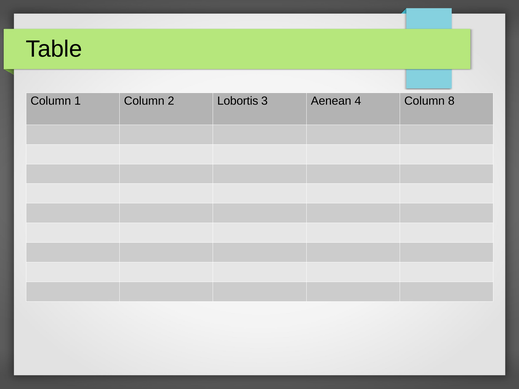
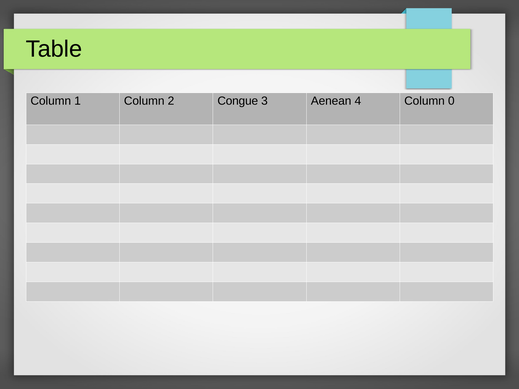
Lobortis: Lobortis -> Congue (238, 101)
8: 8 -> 0 (451, 101)
